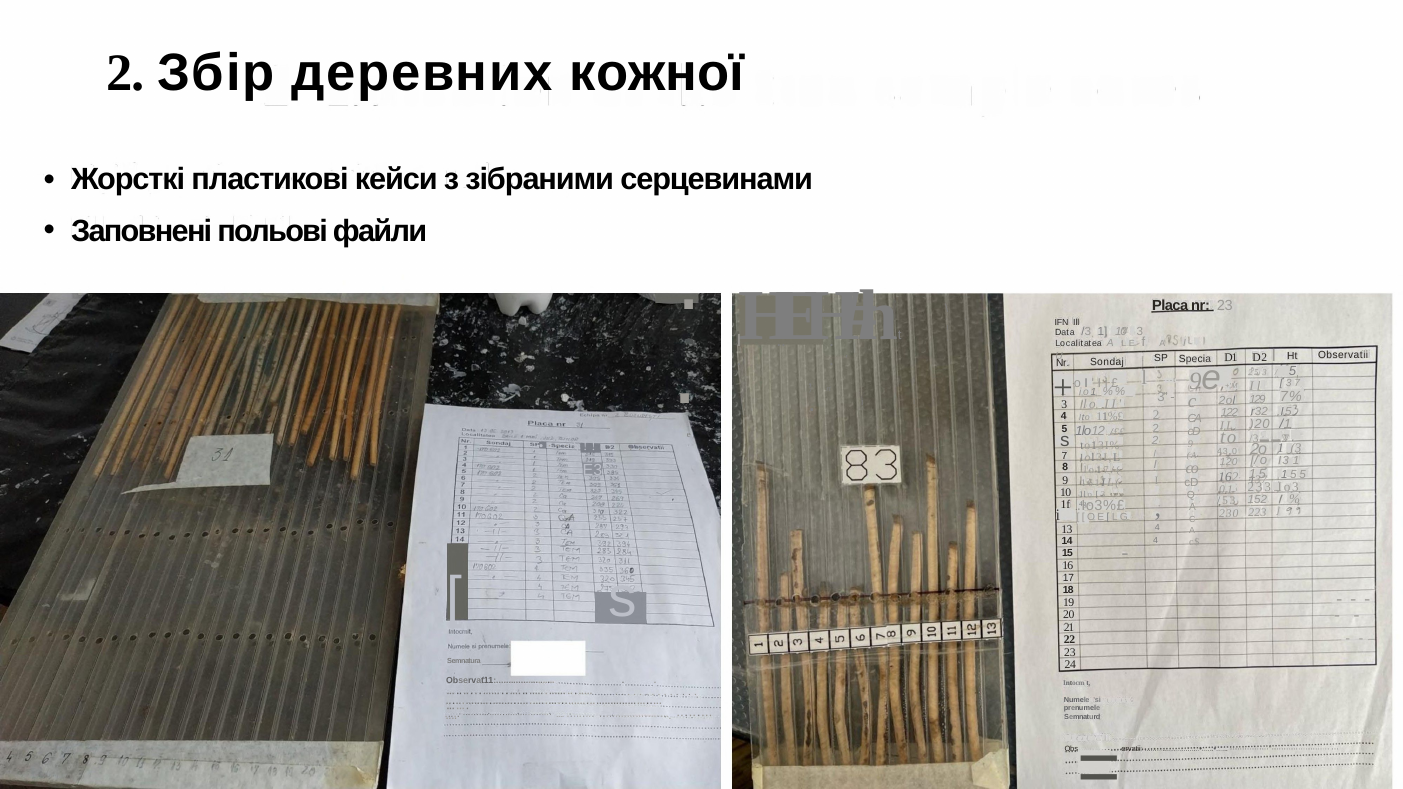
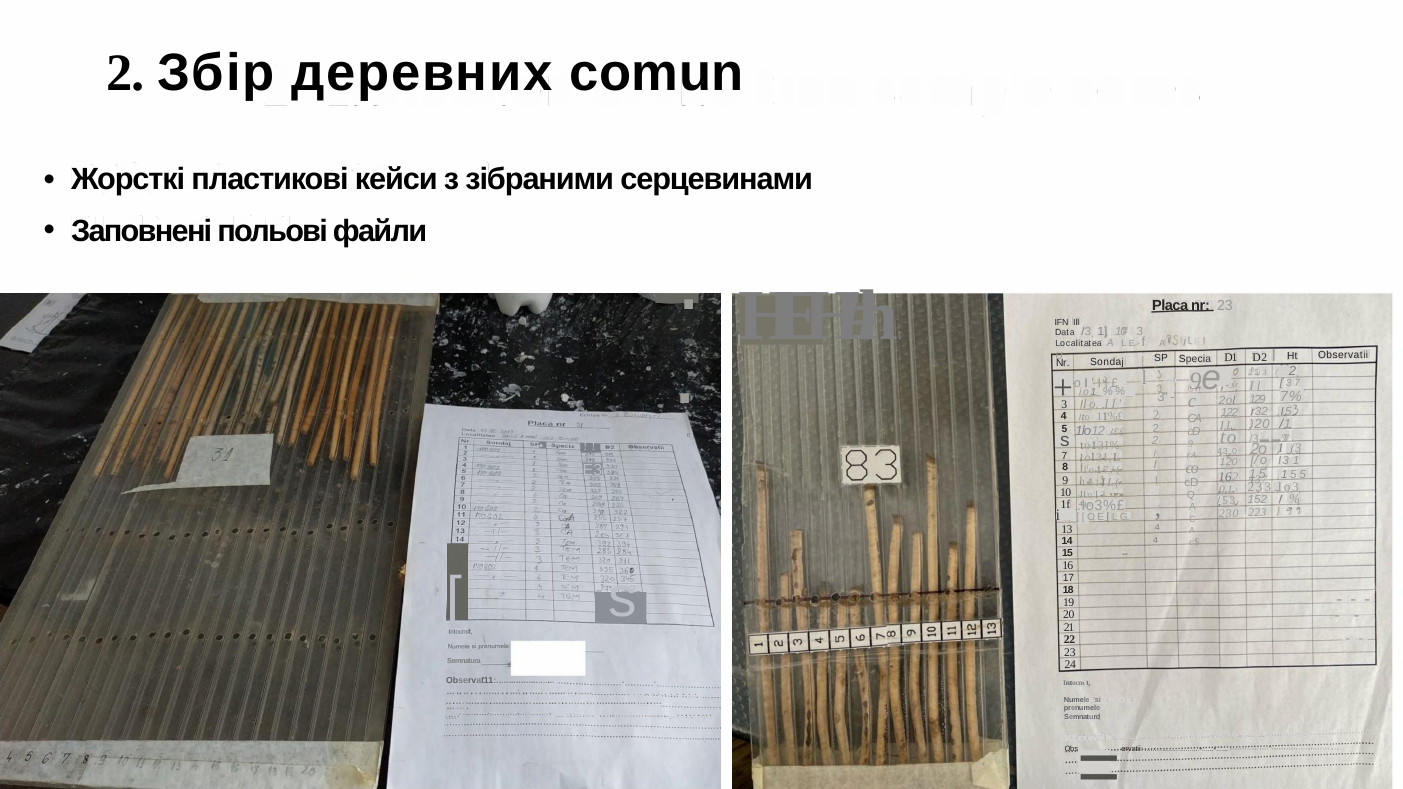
кожної: кожної -> comun (657, 73)
5: 5 -> 2 (1293, 371)
